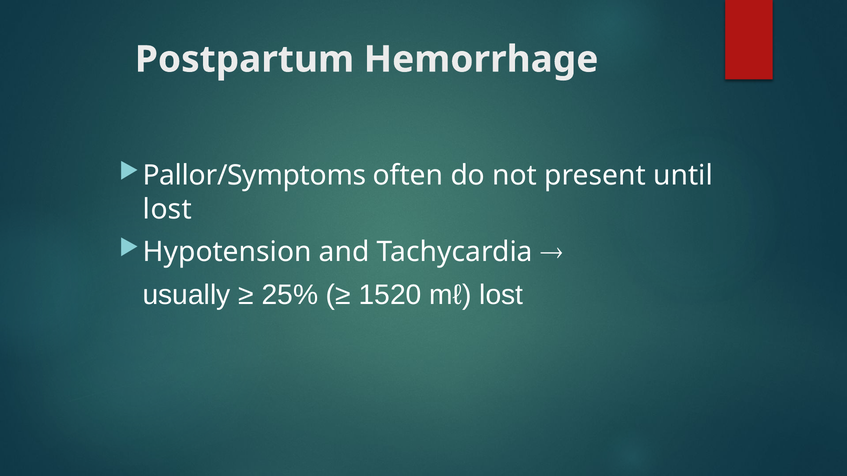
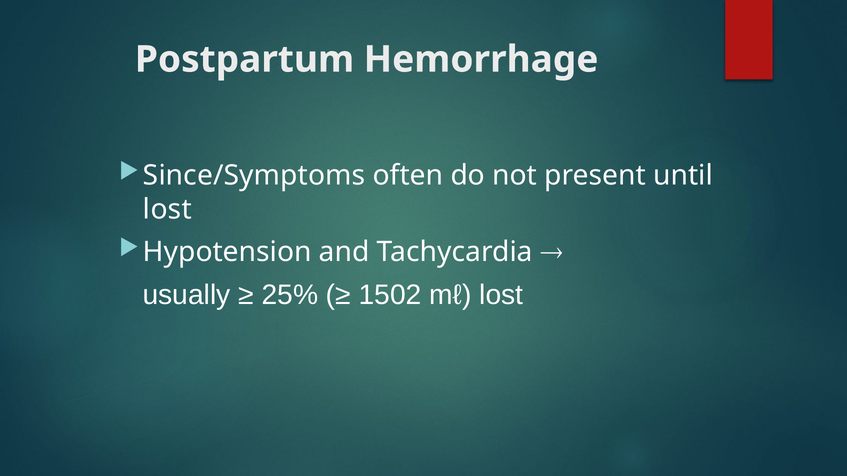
Pallor/Symptoms: Pallor/Symptoms -> Since/Symptoms (254, 176)
1520: 1520 -> 1502 (390, 295)
